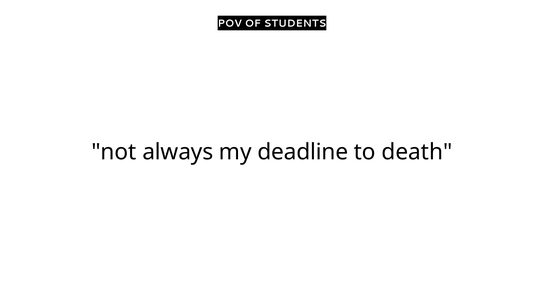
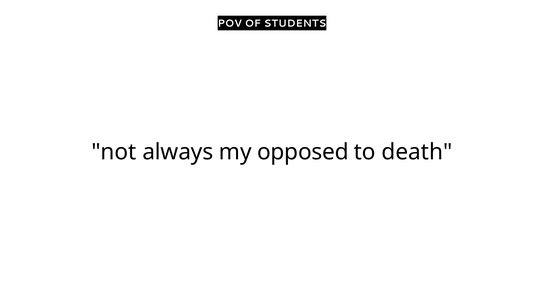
deadline: deadline -> opposed (303, 152)
